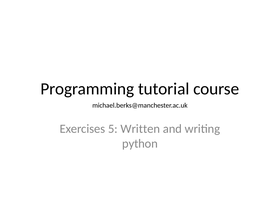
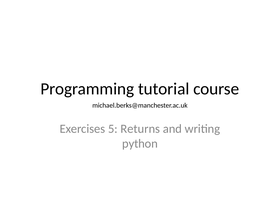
Written: Written -> Returns (140, 129)
